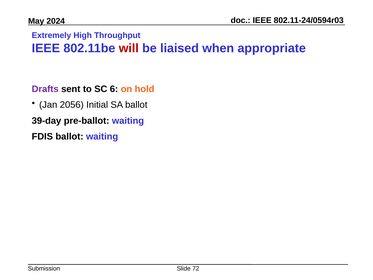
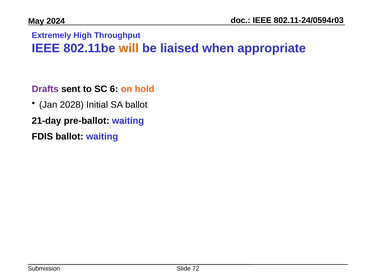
will colour: red -> orange (129, 48)
2056: 2056 -> 2028 (72, 105)
39-day: 39-day -> 21-day (46, 121)
